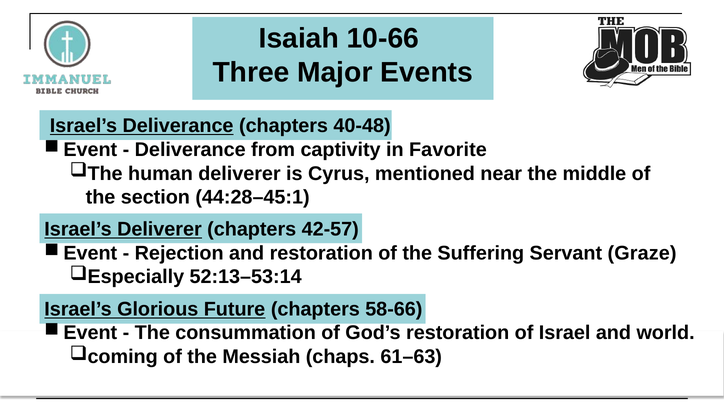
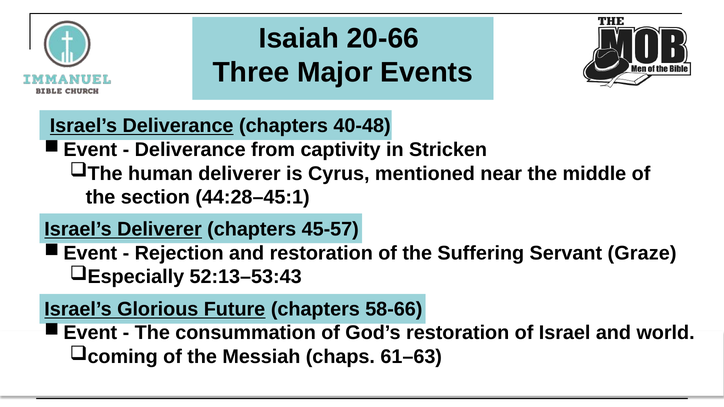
10-66: 10-66 -> 20-66 (383, 39)
Favorite: Favorite -> Stricken (448, 150)
42-57: 42-57 -> 45-57 (330, 230)
52:13–53:14: 52:13–53:14 -> 52:13–53:43 (246, 277)
